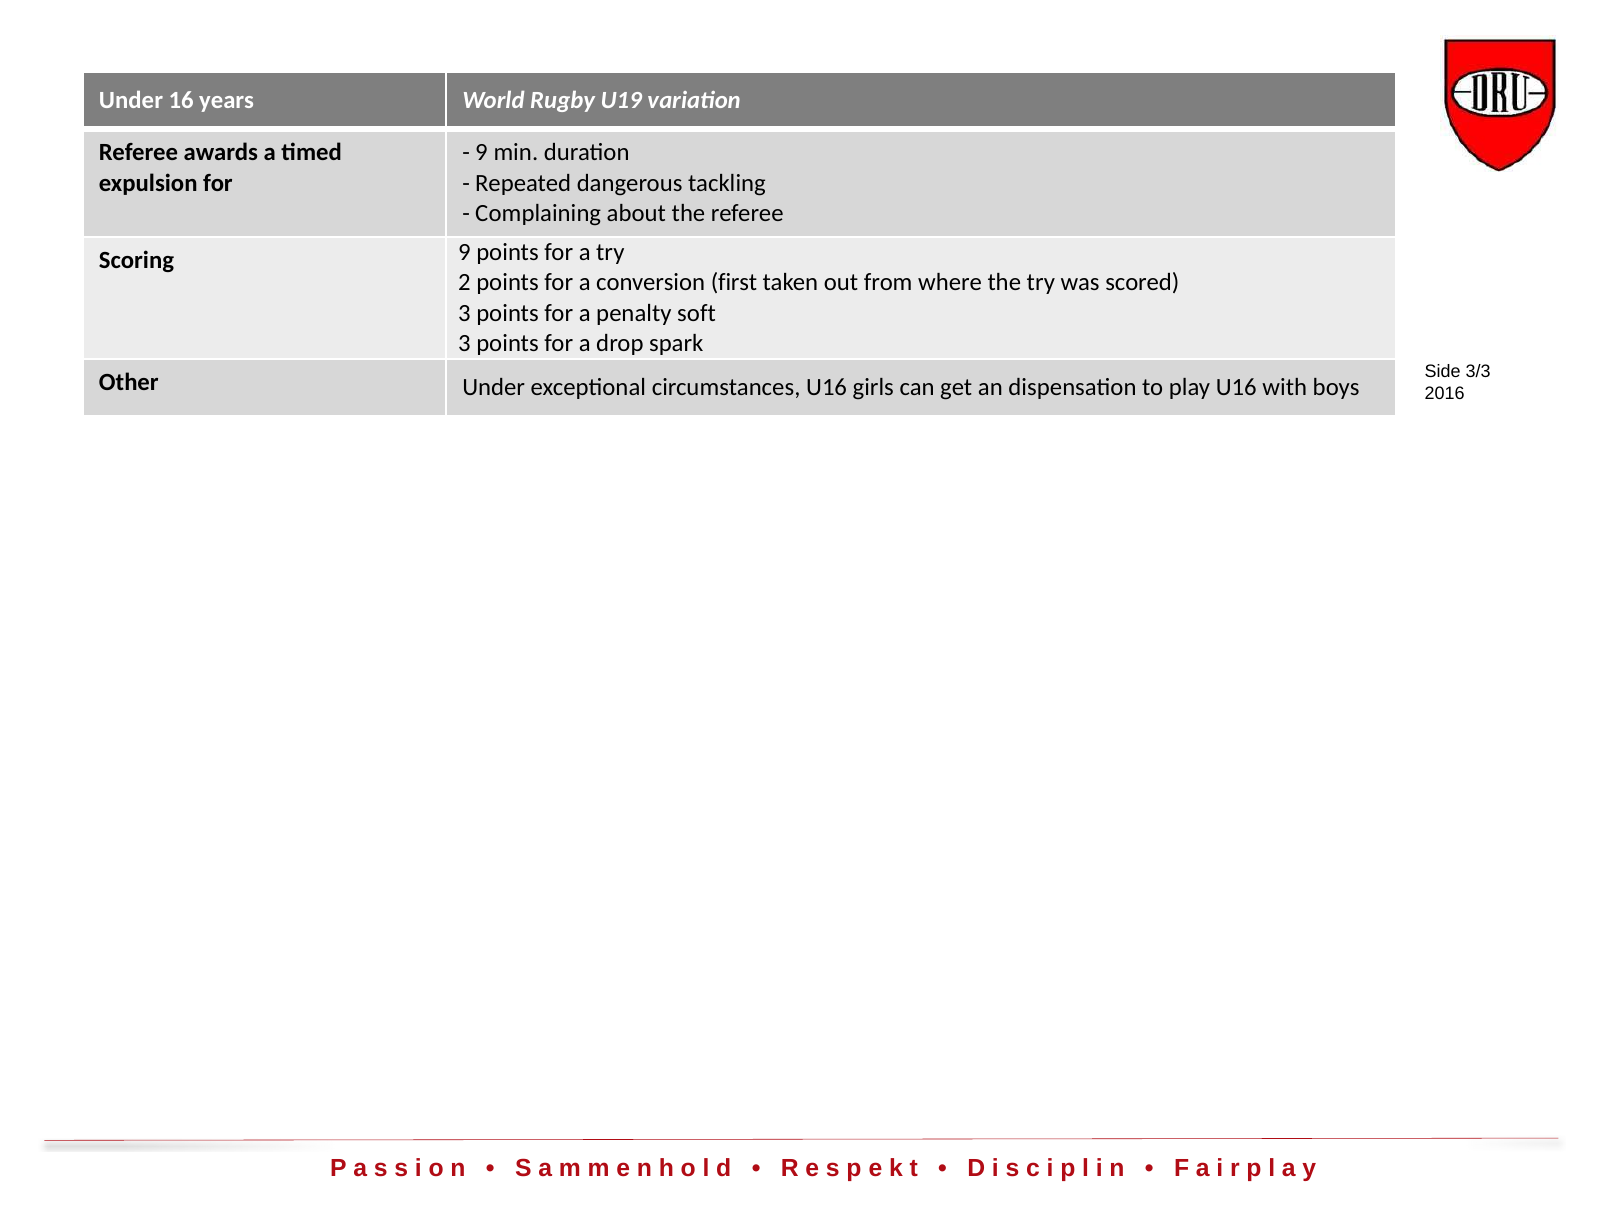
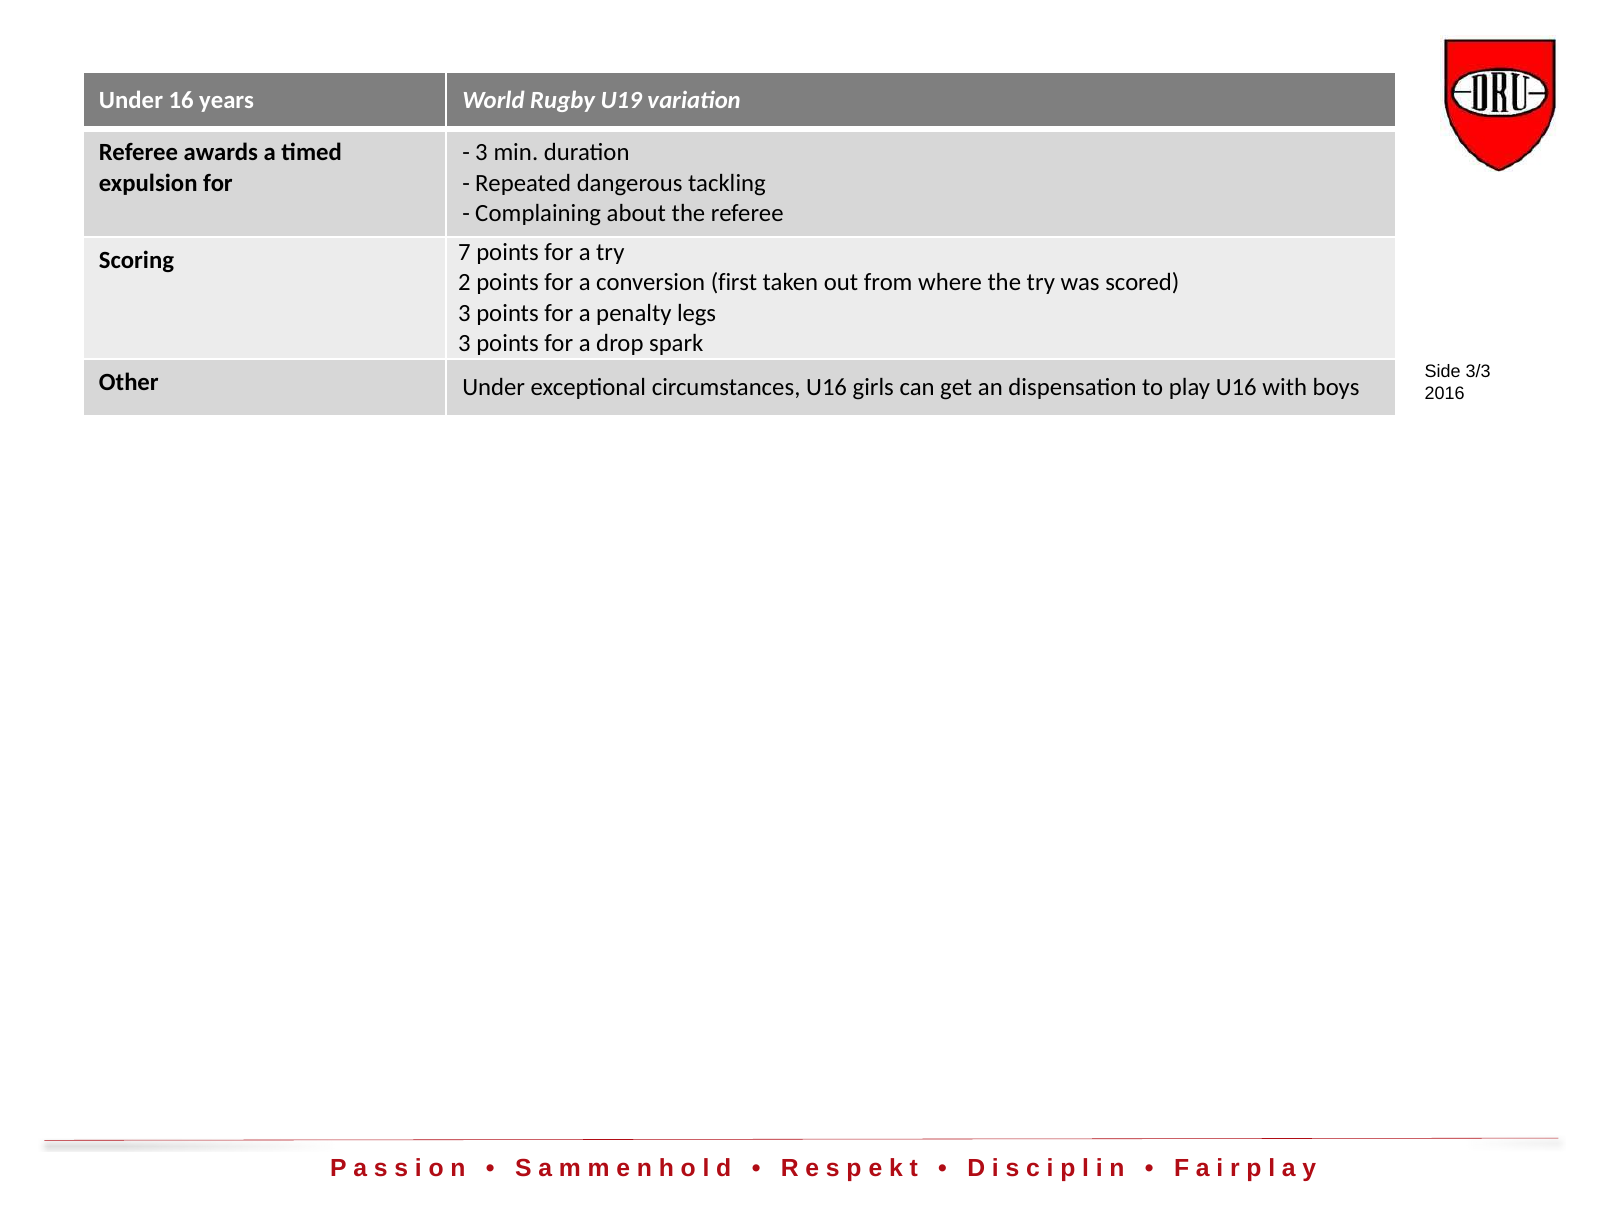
9: 9 -> 3 (481, 152)
Scoring 9: 9 -> 7 (464, 252)
soft: soft -> legs (697, 313)
